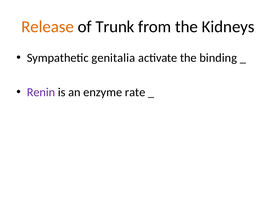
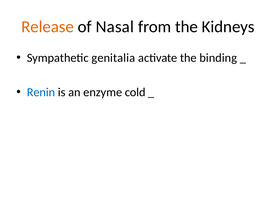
Trunk: Trunk -> Nasal (115, 27)
Renin colour: purple -> blue (41, 92)
rate: rate -> cold (135, 92)
